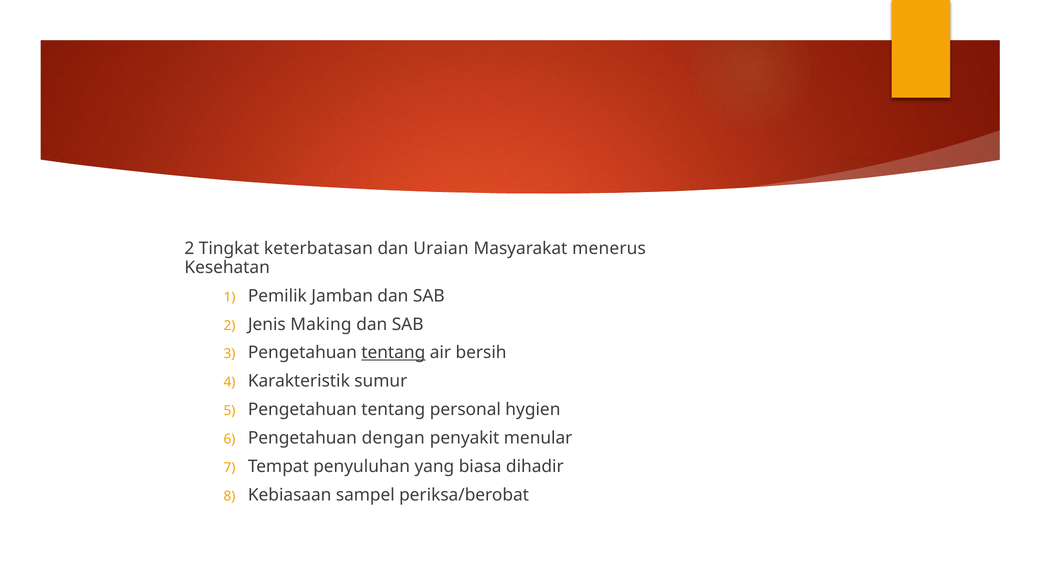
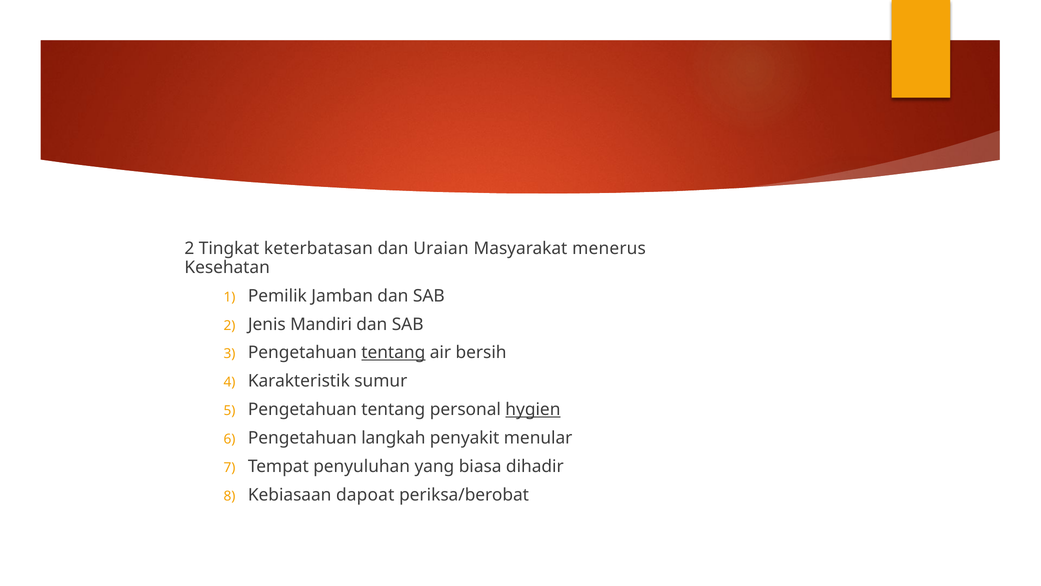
Making: Making -> Mandiri (321, 324)
hygien underline: none -> present (533, 409)
dengan: dengan -> langkah (393, 438)
sampel: sampel -> dapoat (365, 495)
